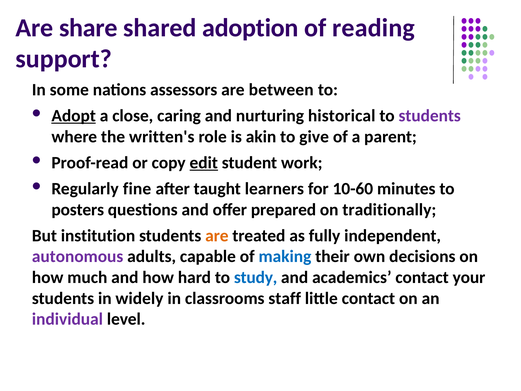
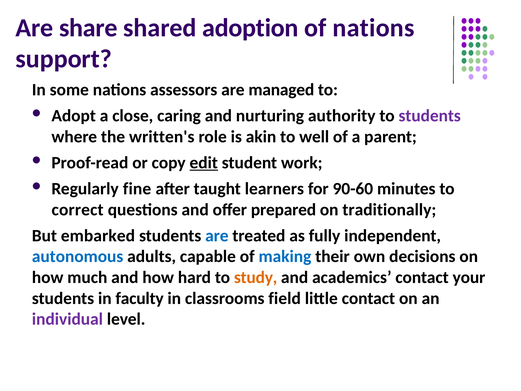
of reading: reading -> nations (374, 28)
between: between -> managed (281, 90)
Adopt underline: present -> none (74, 116)
historical: historical -> authority (342, 116)
give: give -> well (314, 137)
10-60: 10-60 -> 90-60 (353, 189)
posters: posters -> correct (78, 210)
institution: institution -> embarked (98, 236)
are colour: orange -> blue (217, 236)
autonomous colour: purple -> blue (78, 256)
study colour: blue -> orange (256, 277)
widely: widely -> faculty (140, 298)
staff: staff -> field (285, 298)
